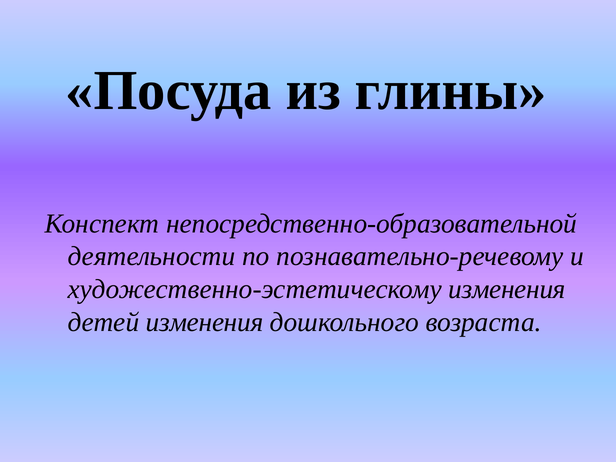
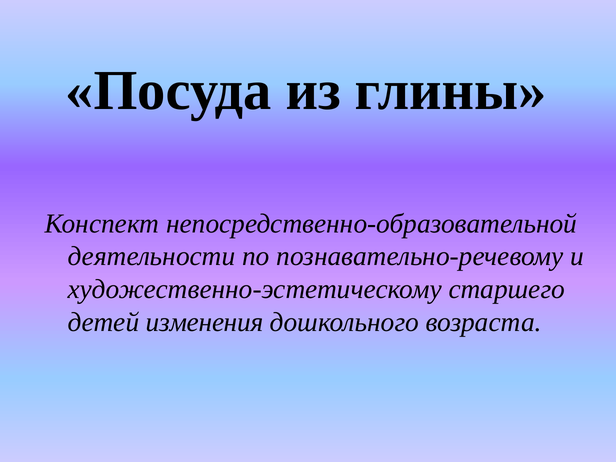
художественно-эстетическому изменения: изменения -> старшего (507, 289)
